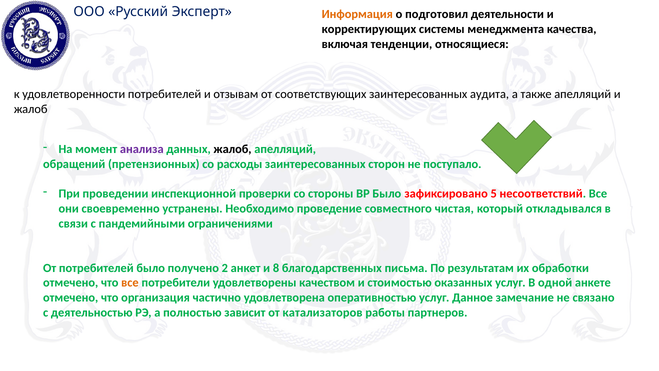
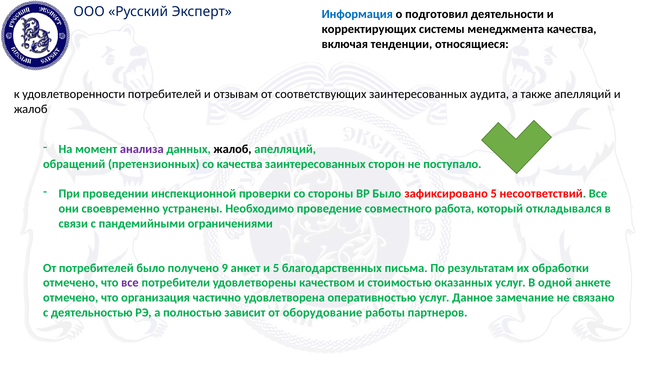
Информация colour: orange -> blue (357, 14)
со расходы: расходы -> качества (240, 164)
чистая: чистая -> работа (454, 208)
2: 2 -> 9 (225, 268)
и 8: 8 -> 5 (276, 268)
все colour: orange -> purple (130, 283)
катализаторов: катализаторов -> оборудование (323, 312)
